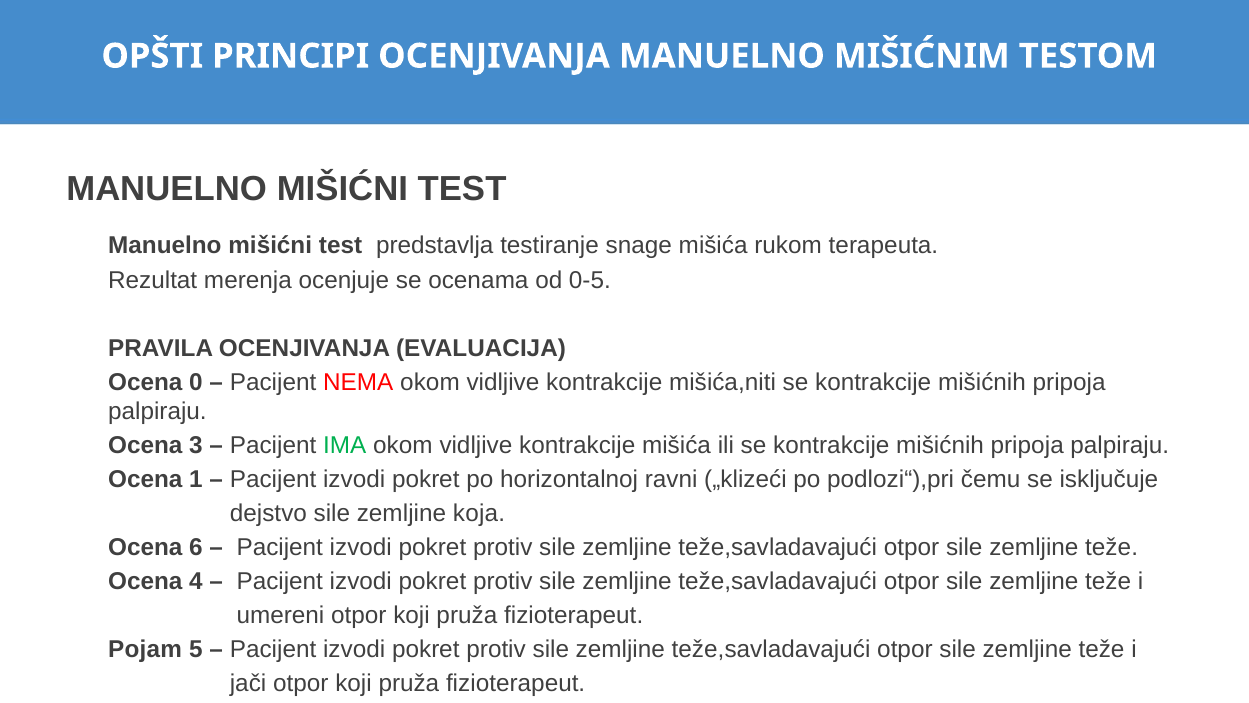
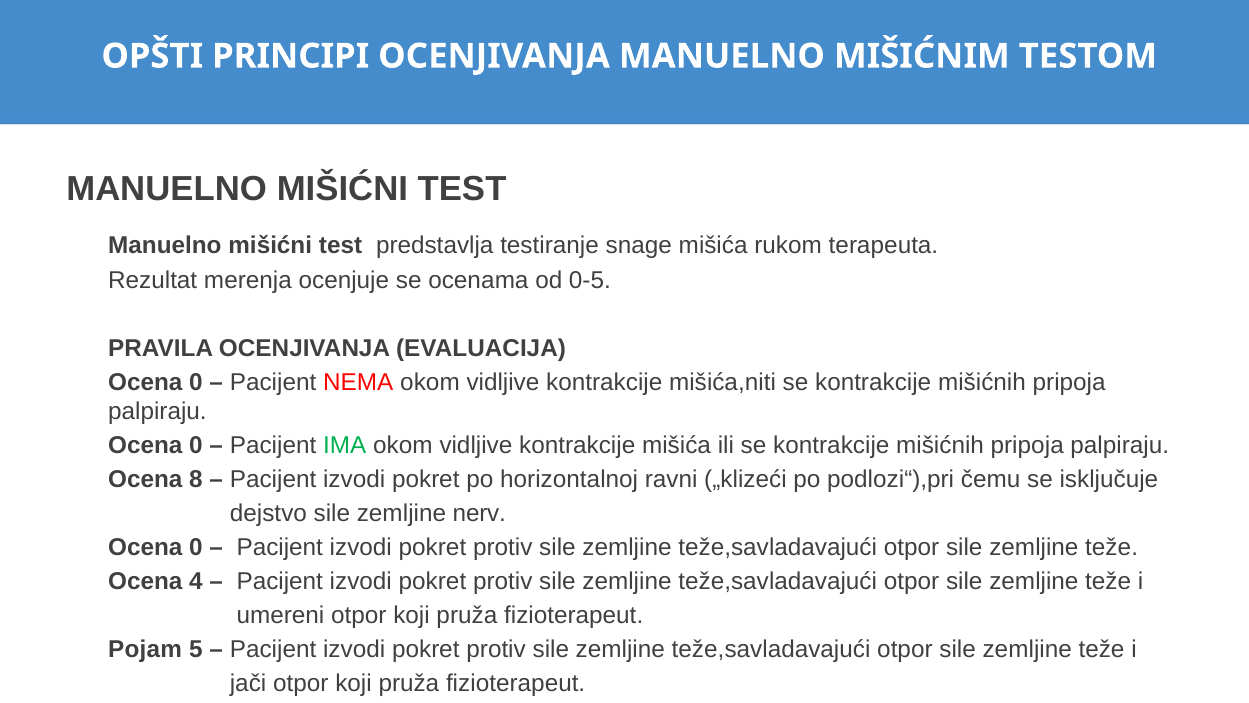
3: 3 -> 0 (196, 445)
1: 1 -> 8 (196, 479)
koja: koja -> nerv (479, 513)
6: 6 -> 0 (196, 547)
